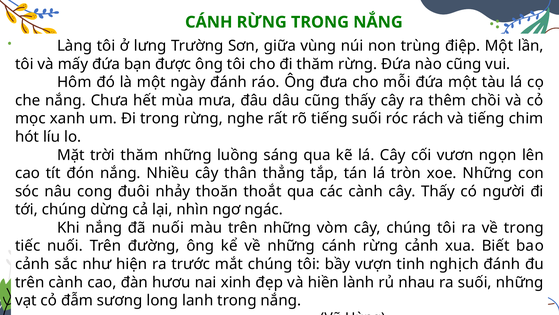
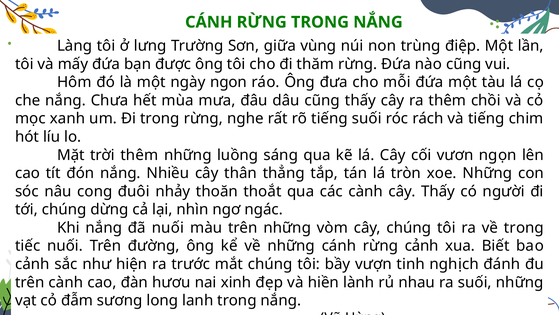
ngày đánh: đánh -> ngọn (229, 82)
trời thăm: thăm -> thêm (139, 155)
